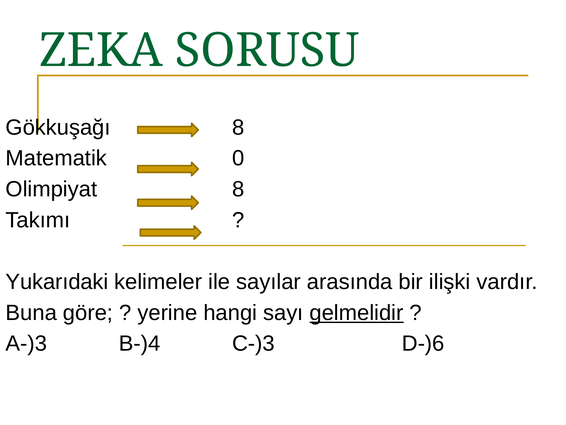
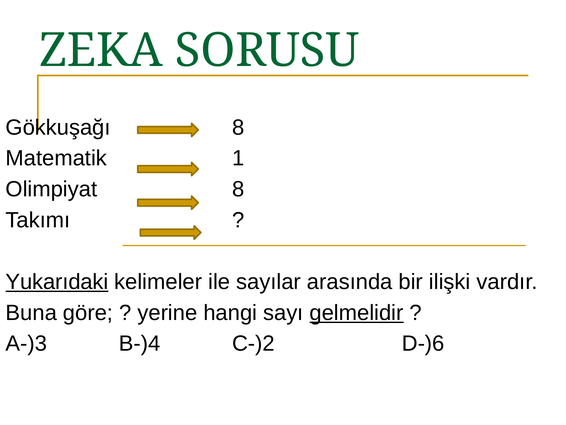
0: 0 -> 1 (238, 158)
Yukarıdaki underline: none -> present (57, 282)
C-)3: C-)3 -> C-)2 (253, 343)
